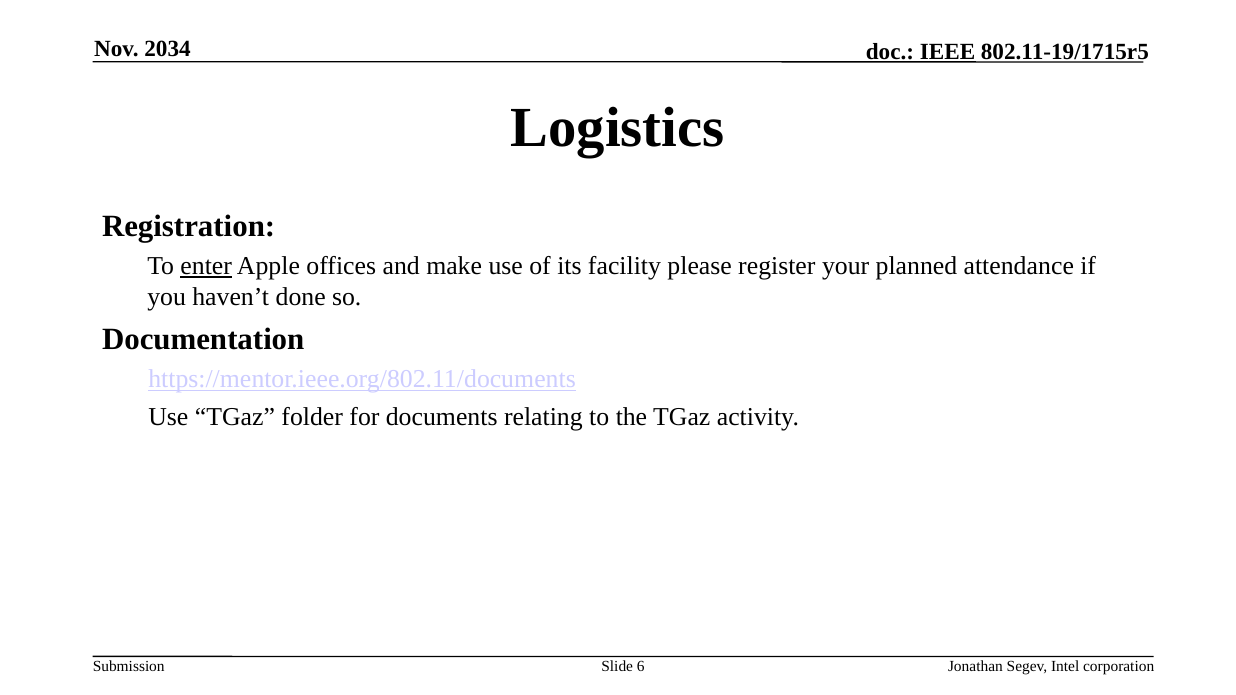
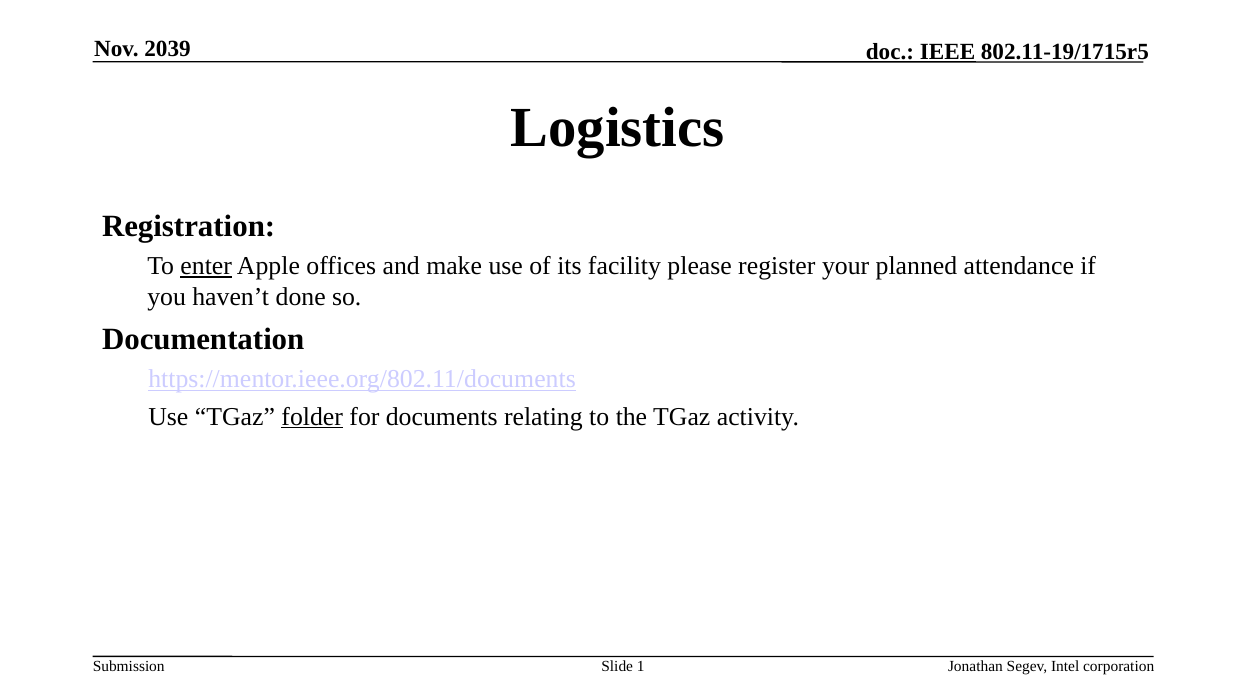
2034: 2034 -> 2039 (168, 49)
folder underline: none -> present (312, 417)
6: 6 -> 1 (641, 667)
